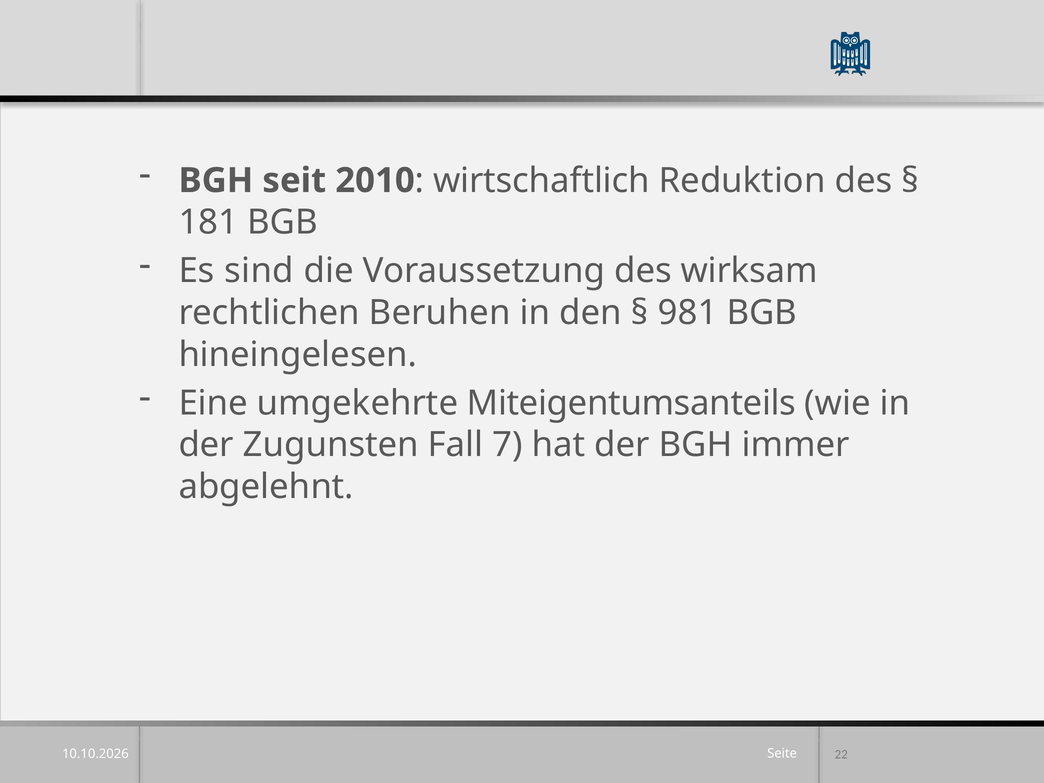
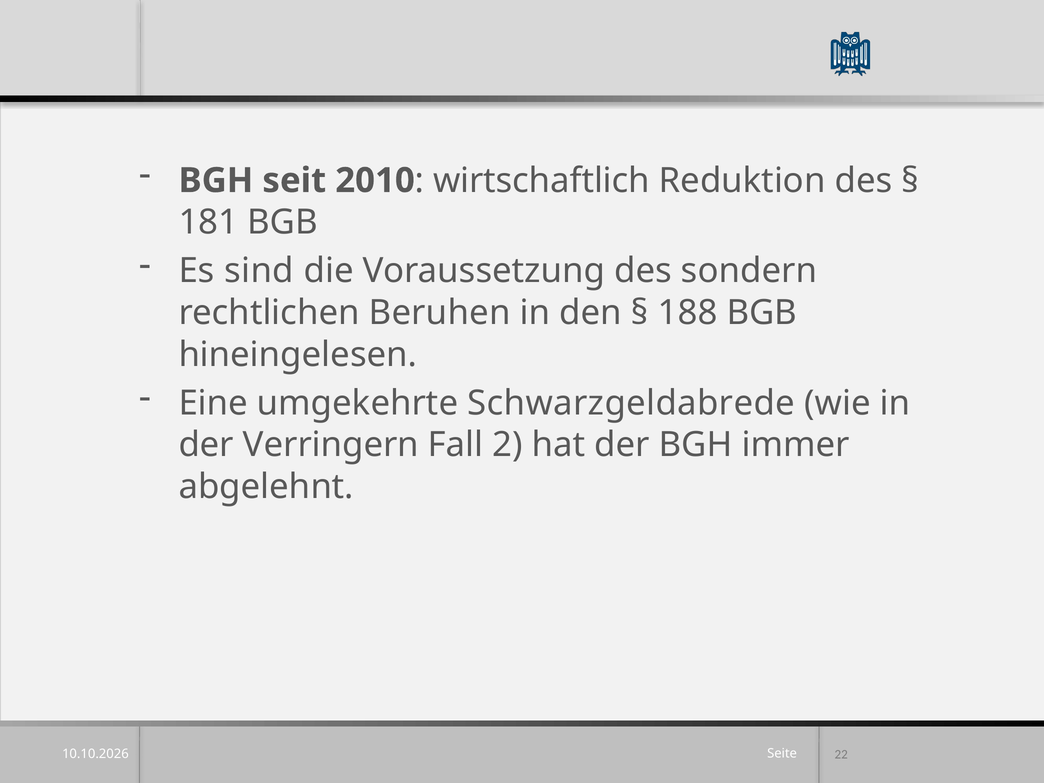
wirksam: wirksam -> sondern (749, 271)
981: 981 -> 188 (688, 313)
Miteigentumsanteils: Miteigentumsanteils -> Schwarzgeldabrede (631, 403)
Zugunsten: Zugunsten -> Verringern (331, 445)
7: 7 -> 2 (508, 445)
